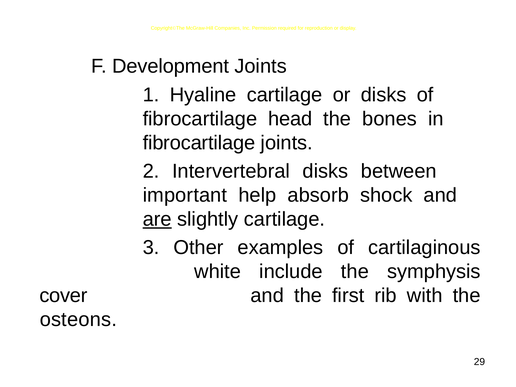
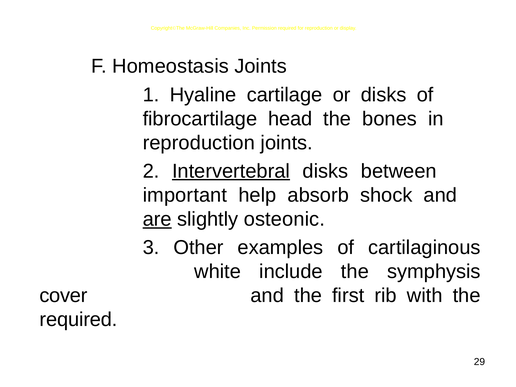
Development: Development -> Homeostasis (171, 66)
fibrocartilage: fibrocartilage -> reproduction (199, 143)
Intervertebral underline: none -> present (231, 171)
slightly cartilage: cartilage -> osteonic (284, 219)
osteons: osteons -> required (78, 320)
